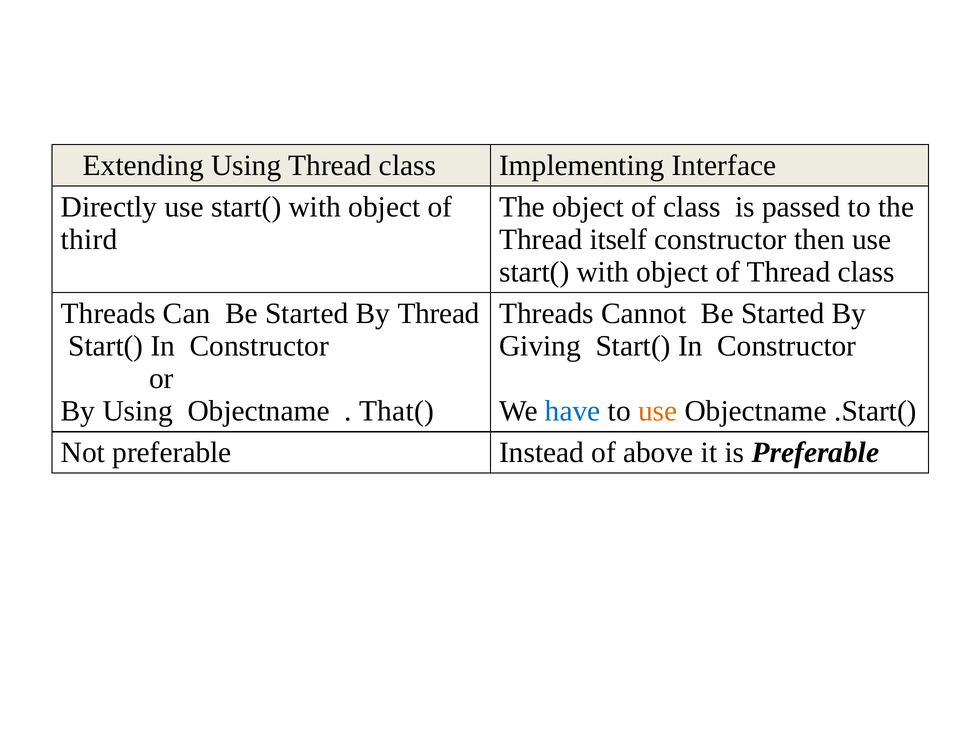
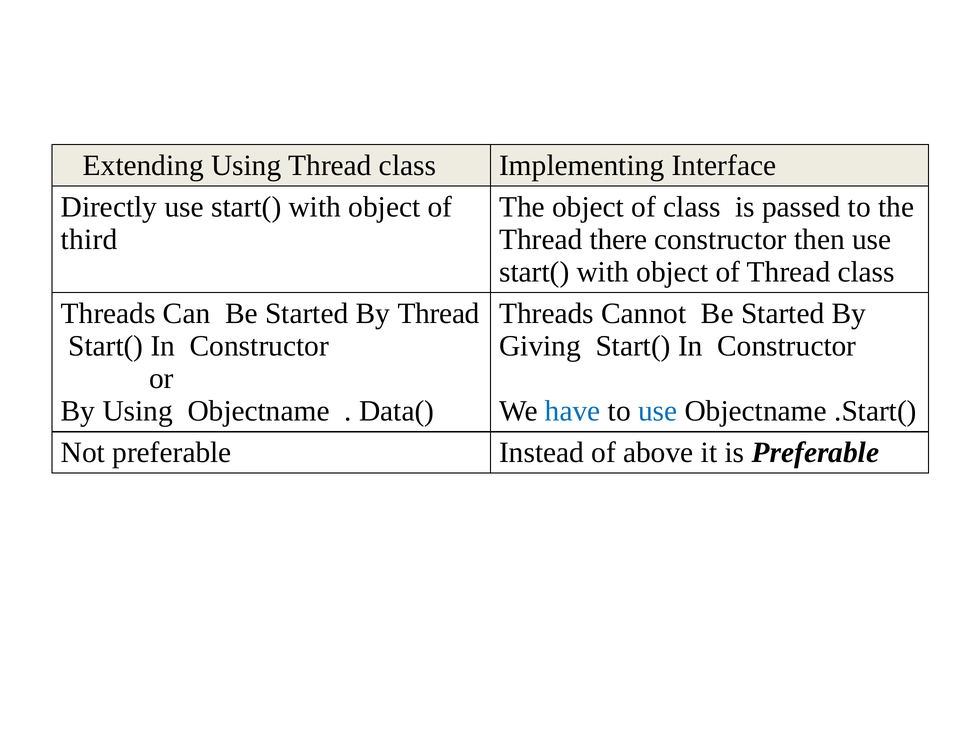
itself: itself -> there (619, 239)
That(: That( -> Data( (397, 411)
use colour: orange -> blue (658, 411)
